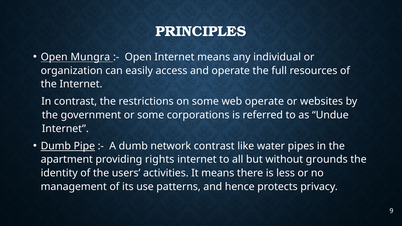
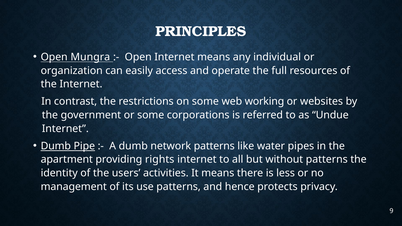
web operate: operate -> working (264, 102)
network contrast: contrast -> patterns (214, 146)
without grounds: grounds -> patterns (327, 160)
